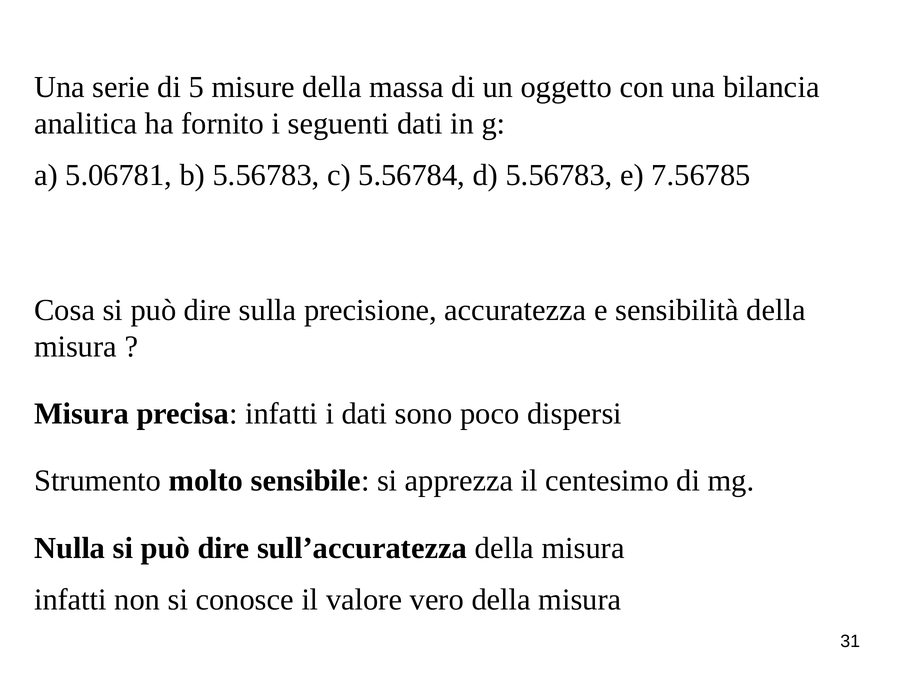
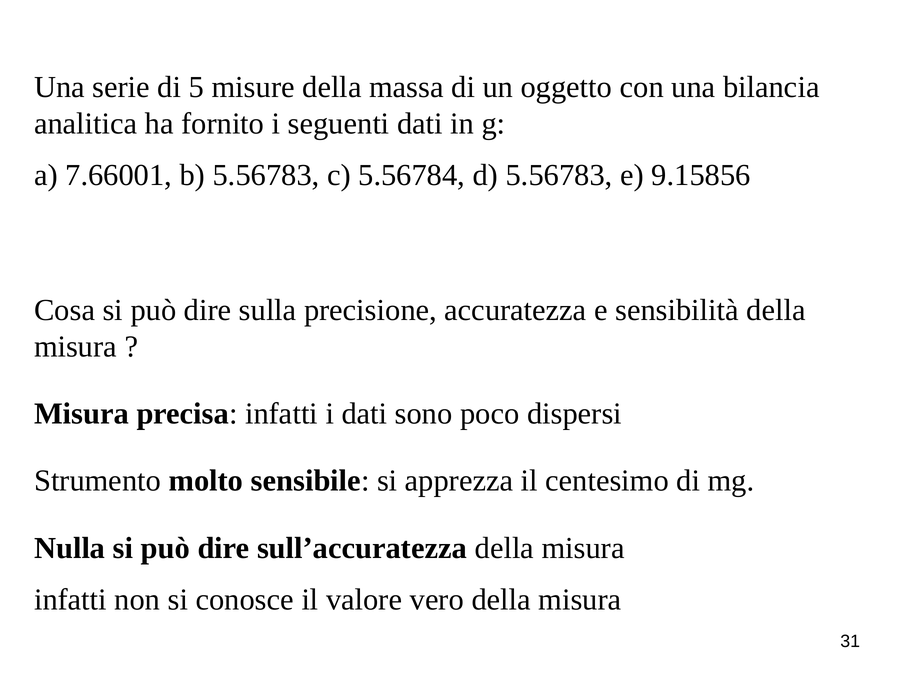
5.06781: 5.06781 -> 7.66001 (119, 175)
7.56785: 7.56785 -> 9.15856 (701, 175)
